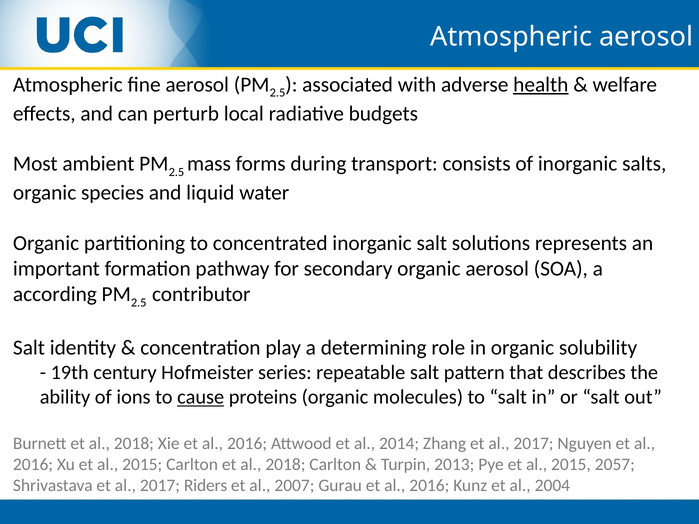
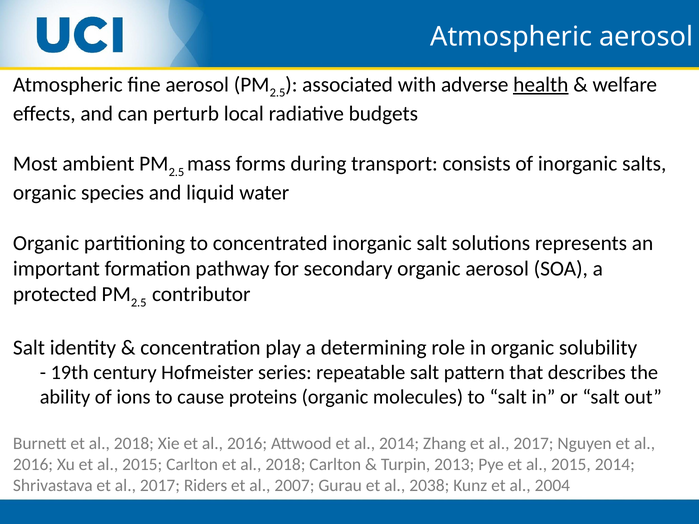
according: according -> protected (55, 294)
cause underline: present -> none (201, 397)
2015 2057: 2057 -> 2014 (615, 465)
Gurau et al 2016: 2016 -> 2038 (429, 486)
